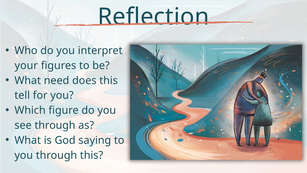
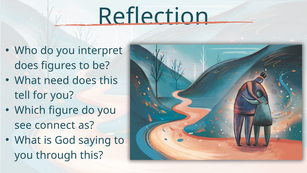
your: your -> does (26, 65)
see through: through -> connect (55, 125)
